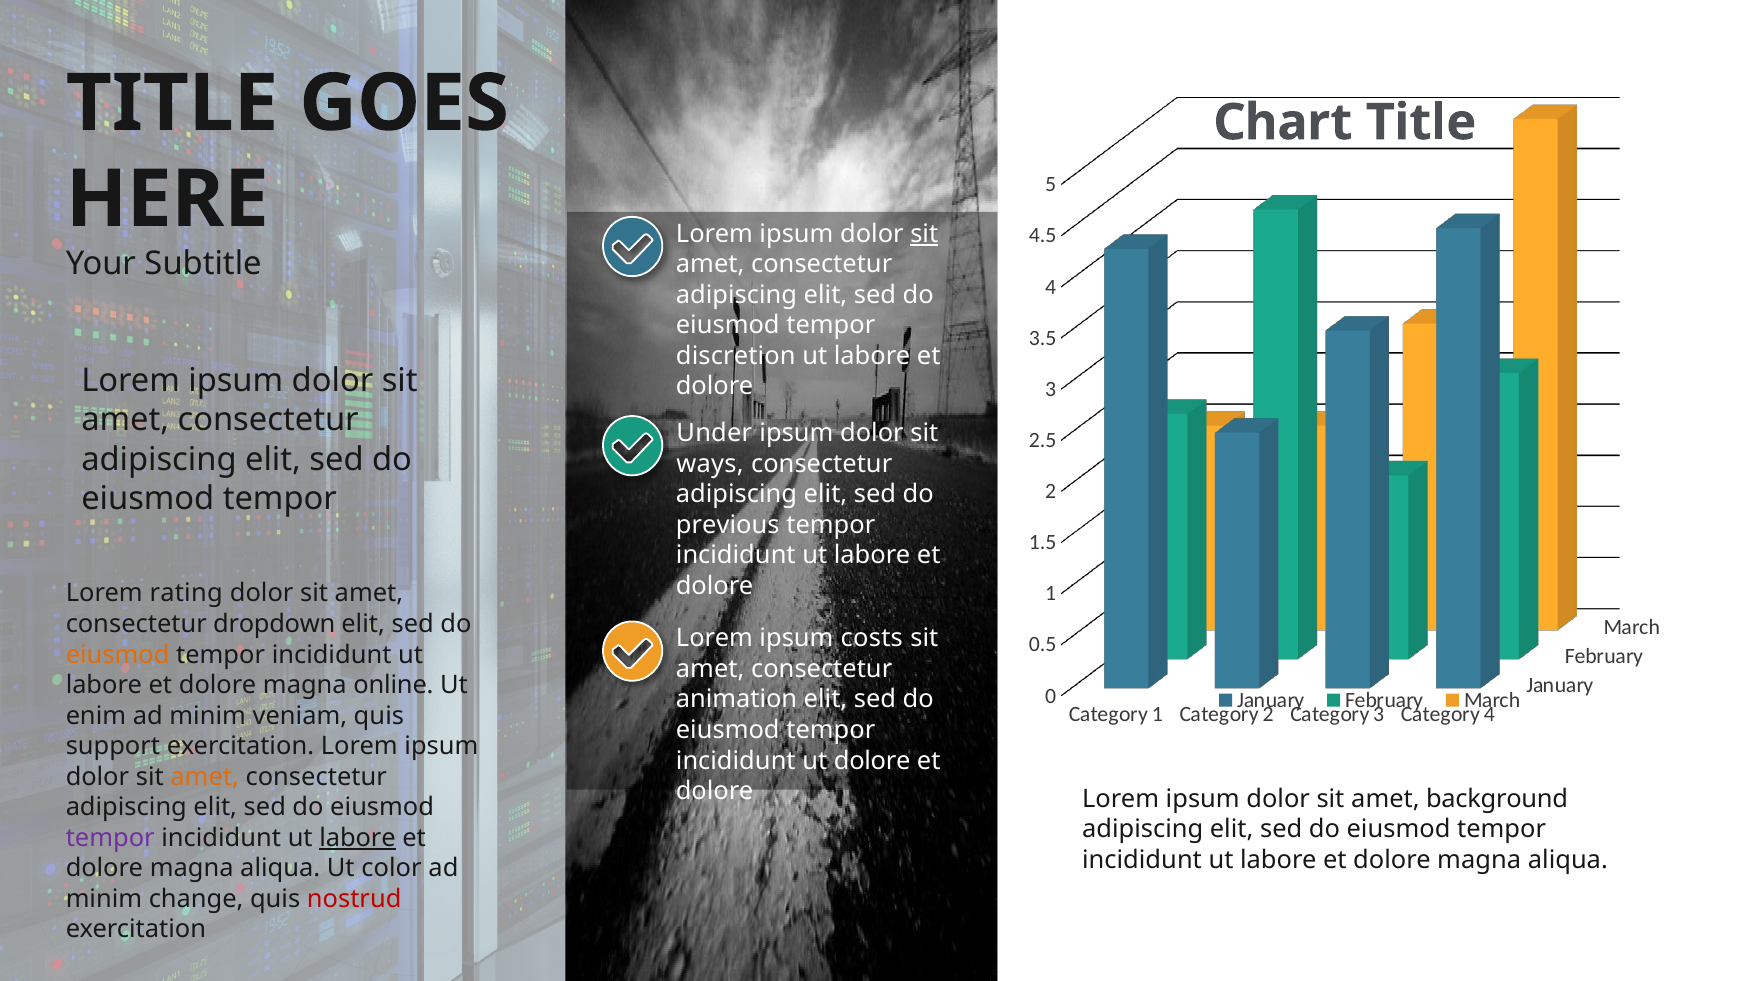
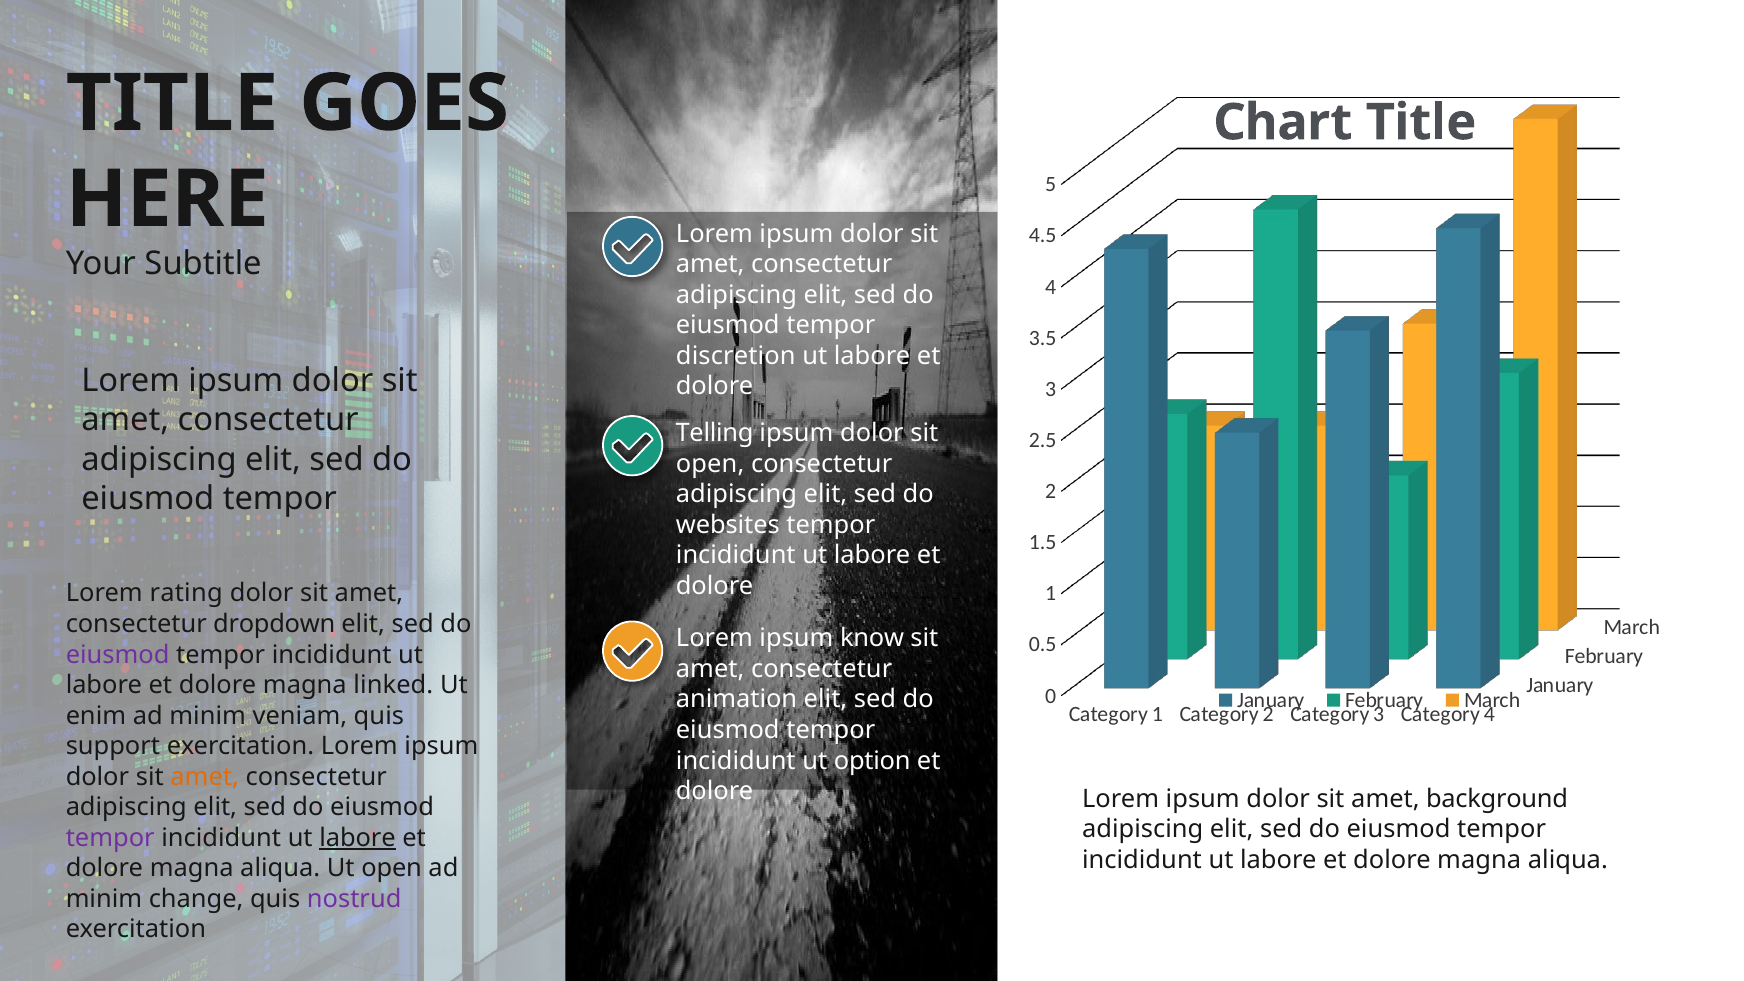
sit underline: present -> none (924, 234)
Under: Under -> Telling (715, 433)
ways: ways -> open (710, 464)
previous: previous -> websites (728, 525)
costs: costs -> know (872, 638)
eiusmod colour: orange -> purple (118, 655)
online: online -> linked (393, 685)
ut dolore: dolore -> option (872, 761)
Ut color: color -> open (392, 868)
nostrud colour: red -> purple (354, 899)
